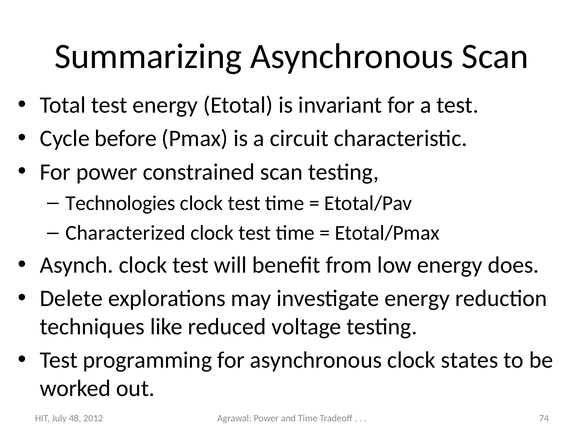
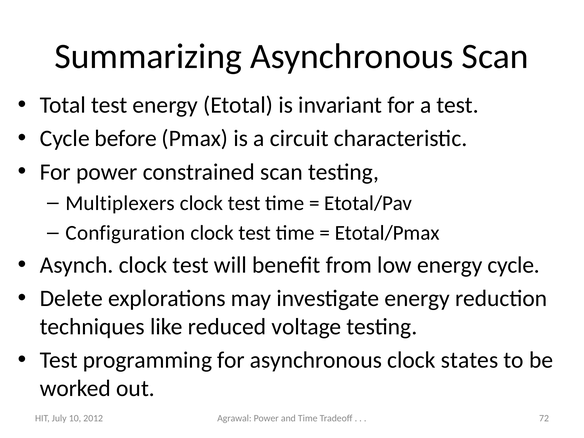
Technologies: Technologies -> Multiplexers (120, 203)
Characterized: Characterized -> Configuration (125, 233)
energy does: does -> cycle (514, 265)
74: 74 -> 72 (544, 418)
48: 48 -> 10 (75, 418)
